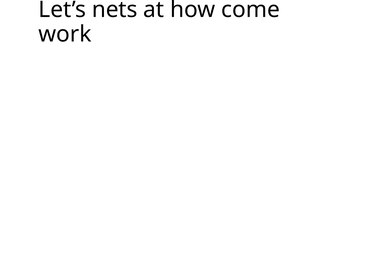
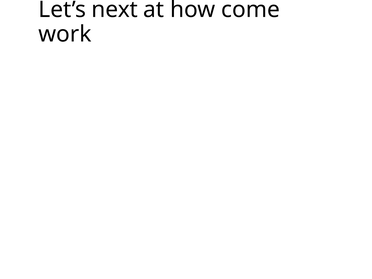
nets: nets -> next (115, 10)
